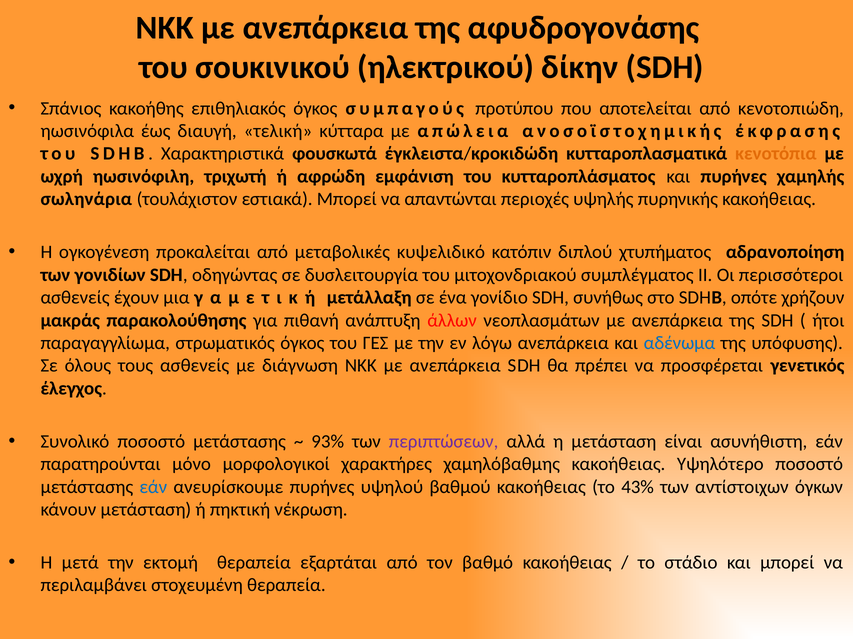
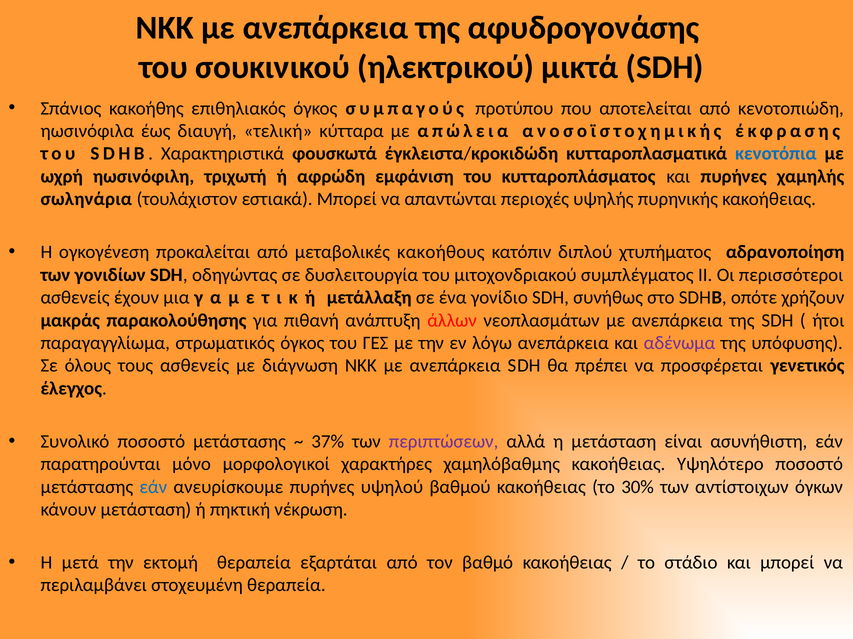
δίκην: δίκην -> μικτά (580, 68)
κενοτόπια colour: orange -> blue (776, 154)
κυψελιδικό: κυψελιδικό -> κακοήθους (441, 252)
αδένωμα colour: blue -> purple (680, 343)
93%: 93% -> 37% (328, 442)
43%: 43% -> 30% (638, 487)
